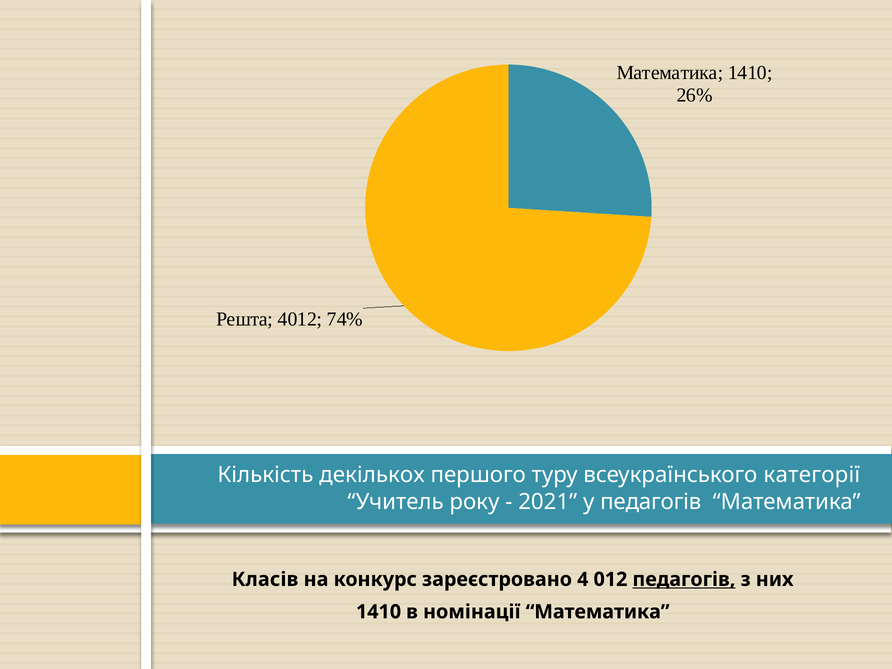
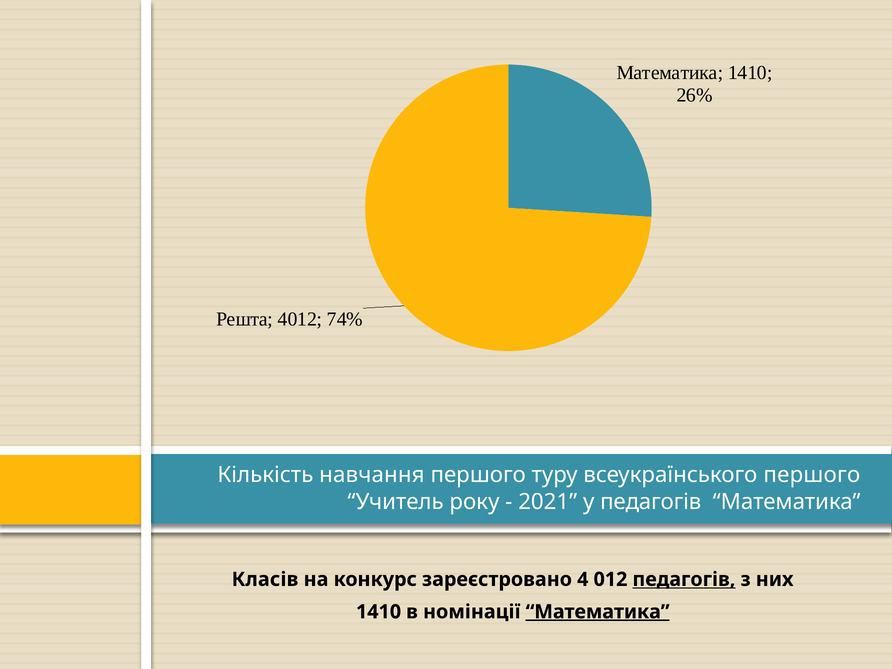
декількох: декількох -> навчання (372, 475)
всеукраїнського категорії: категорії -> першого (812, 475)
Математика underline: none -> present (598, 612)
